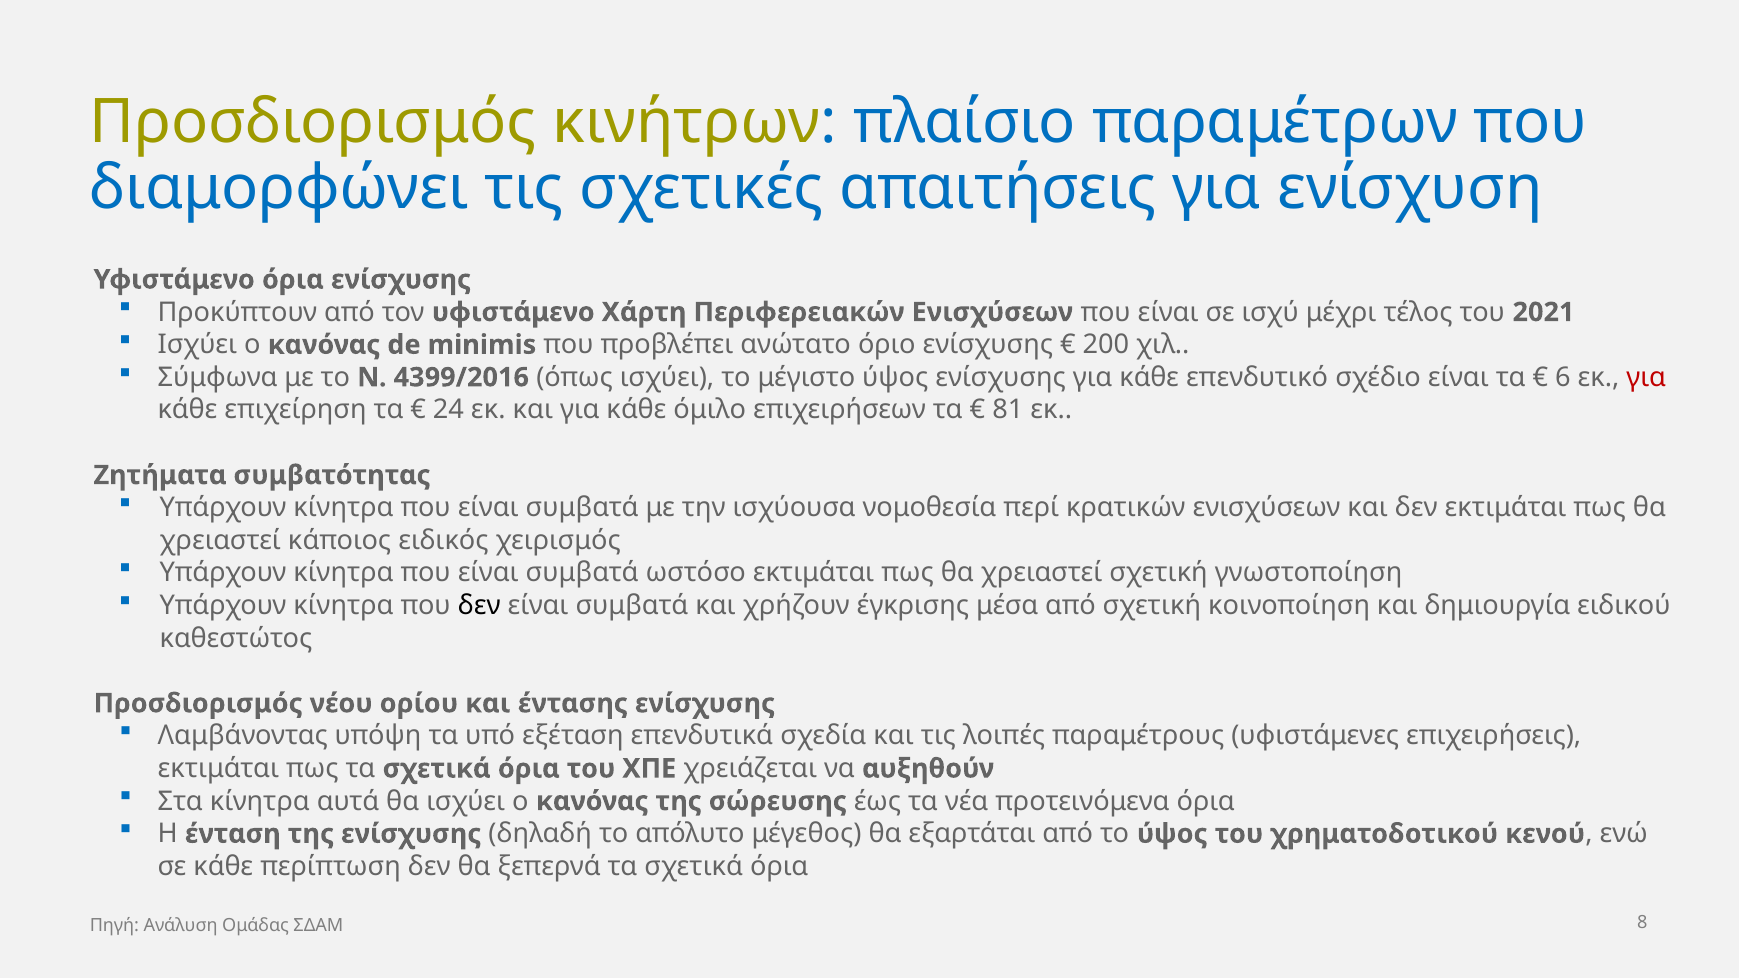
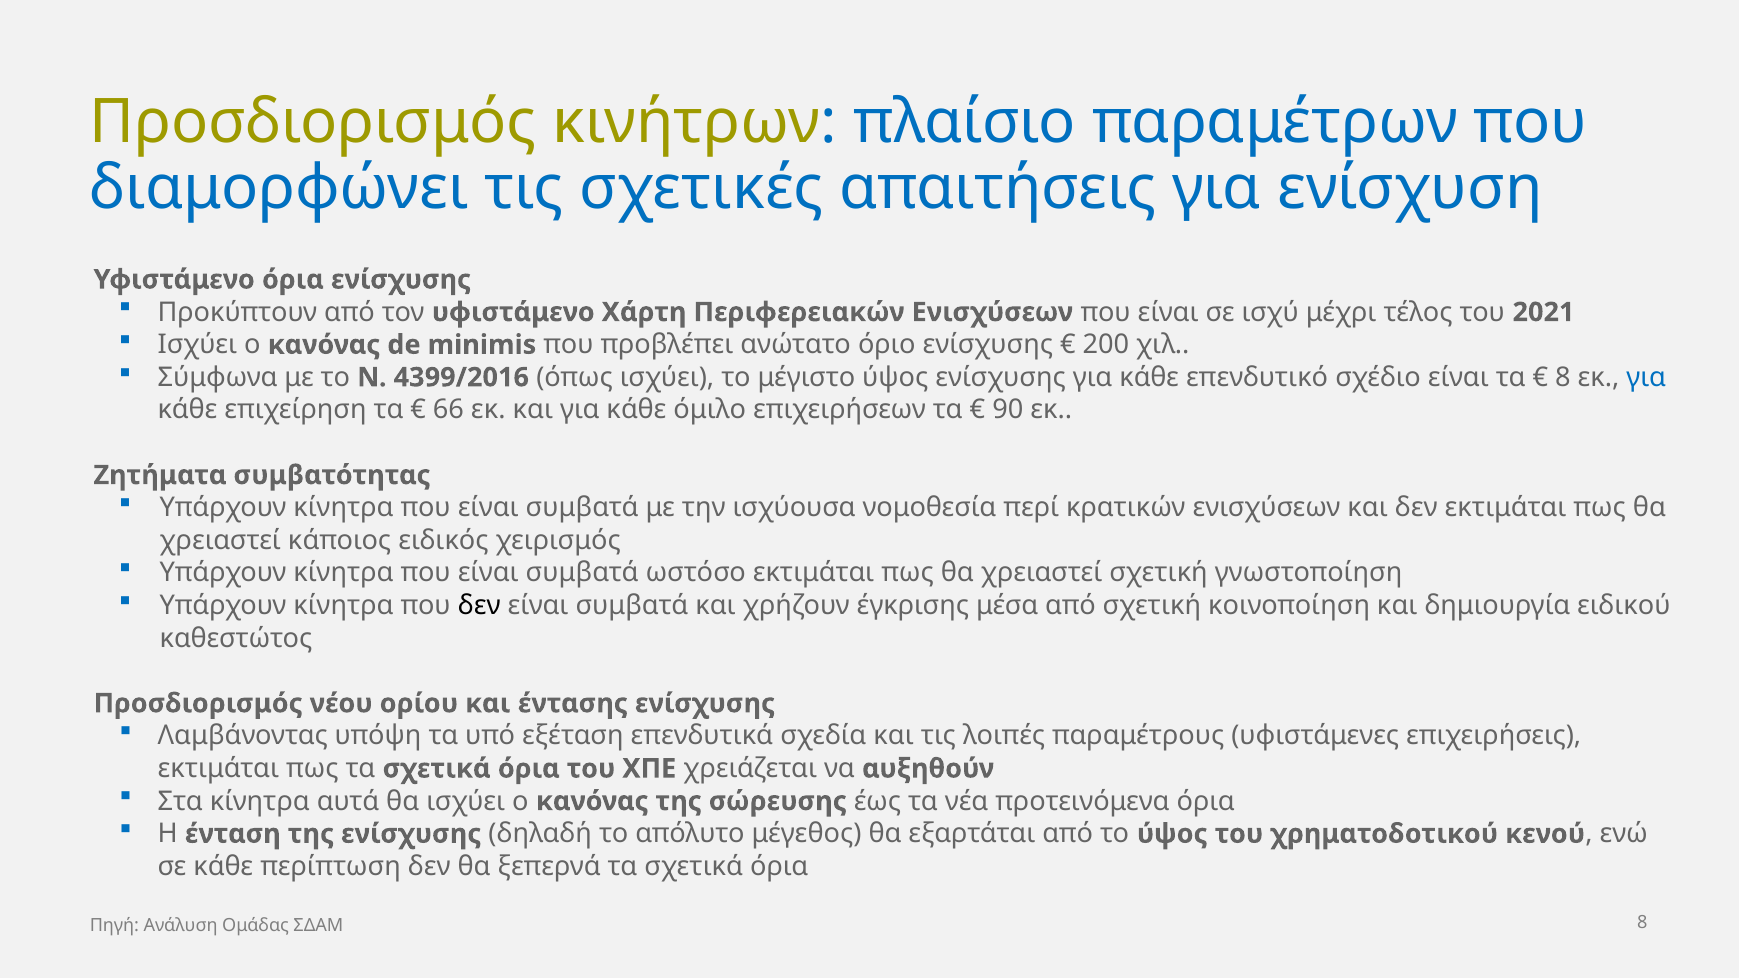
6: 6 -> 8 (1563, 377)
για colour: red -> blue (1646, 377)
24: 24 -> 66 (448, 410)
81: 81 -> 90 (1008, 410)
